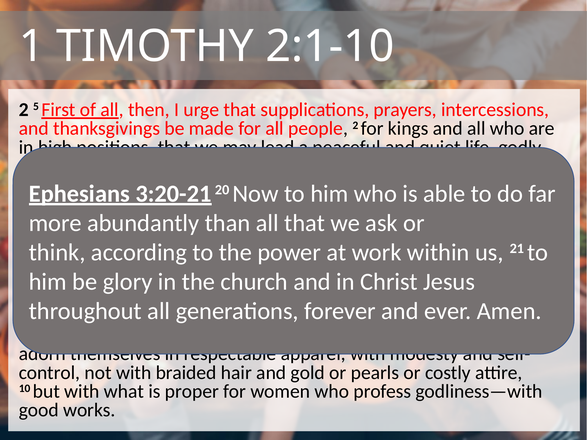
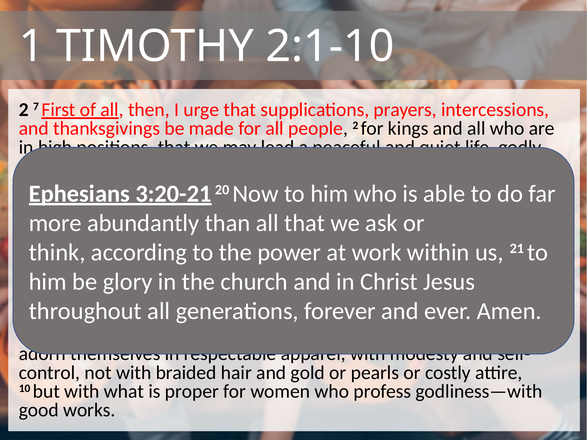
2 5: 5 -> 7 (36, 107)
